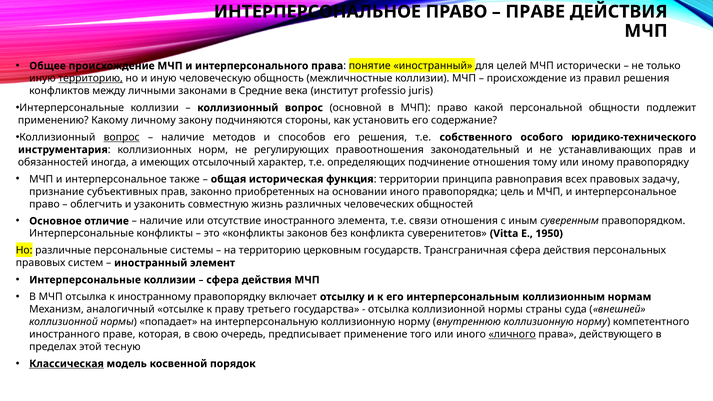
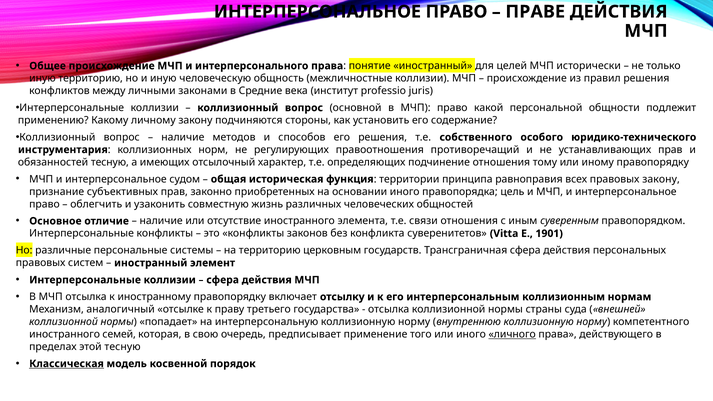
территорию underline: present -> none (91, 78)
вопрос underline: present -> none (122, 137)
законодательный: законодательный -> противоречащий (475, 150)
обязанностей иногда: иногда -> тесную (110, 162)
также: также -> судом (185, 179)
правовых задачу: задачу -> закону (661, 179)
1950: 1950 -> 1901 (549, 234)
иностранного праве: праве -> семей (119, 334)
